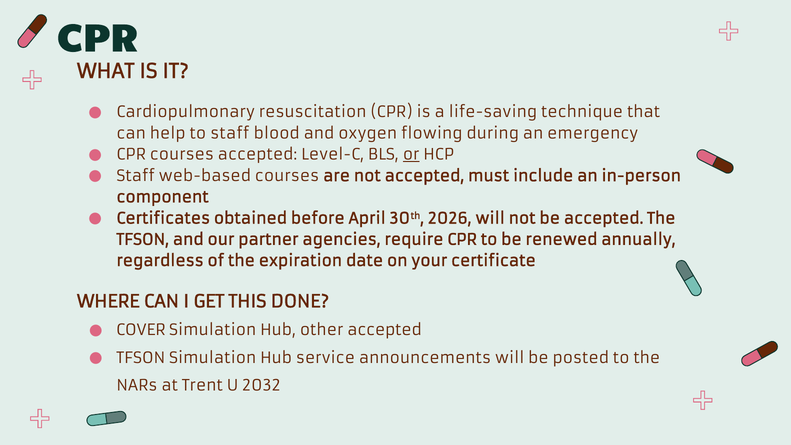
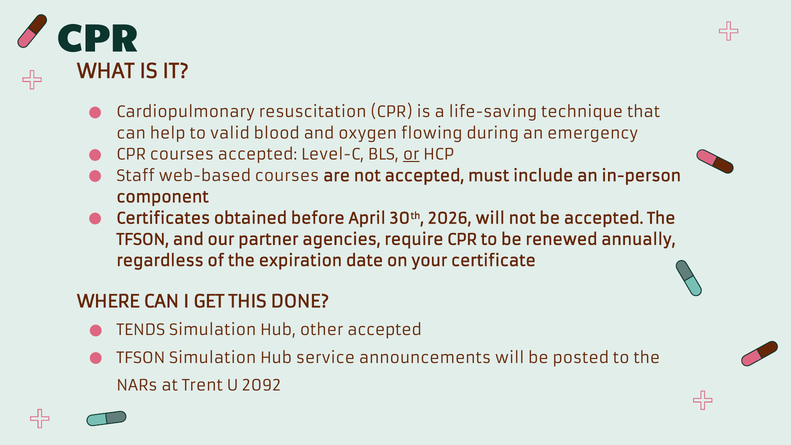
to staff: staff -> valid (230, 134)
COVER: COVER -> TENDS (141, 330)
2032: 2032 -> 2092 (261, 386)
